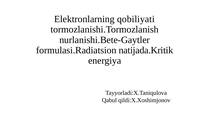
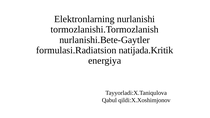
qobiliyati: qobiliyati -> nurlanishi (136, 19)
